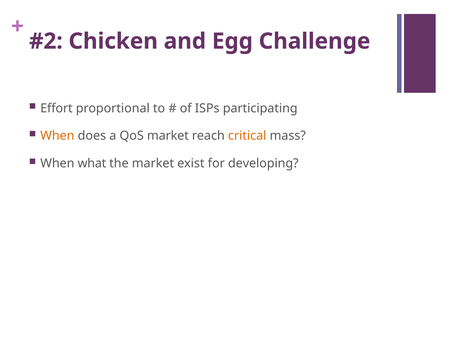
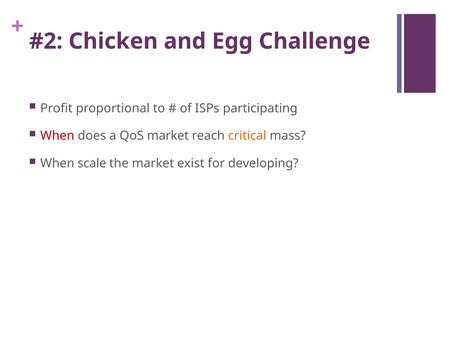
Effort: Effort -> Profit (56, 108)
When colour: orange -> red (57, 136)
what: what -> scale (92, 163)
